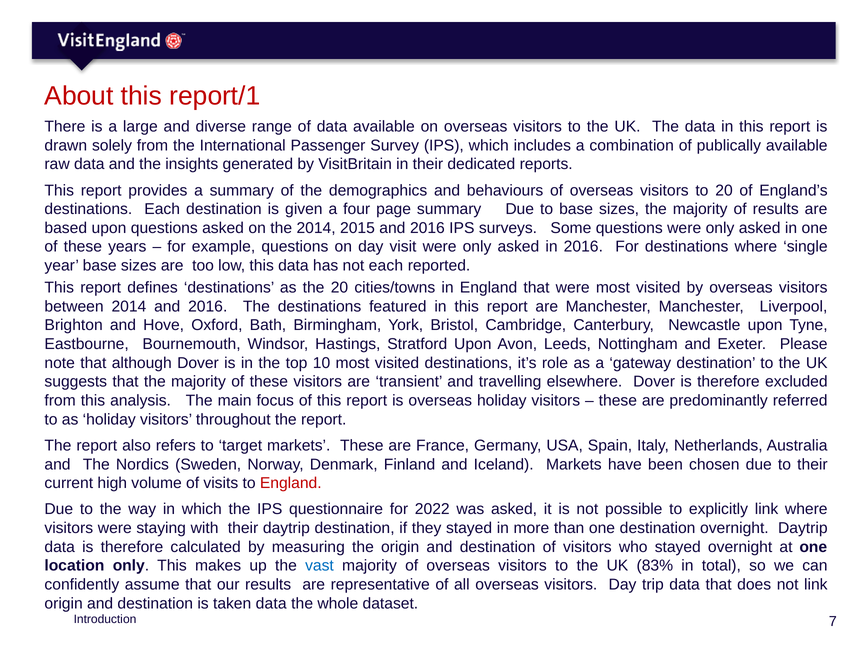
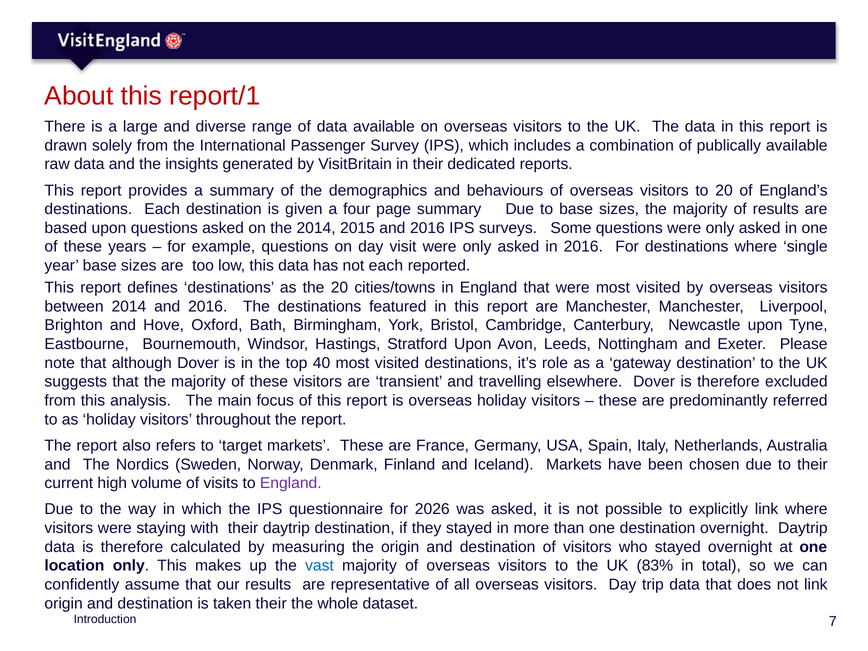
10: 10 -> 40 (322, 363)
England colour: red -> purple (291, 483)
2022: 2022 -> 2026 (432, 509)
taken data: data -> their (271, 603)
